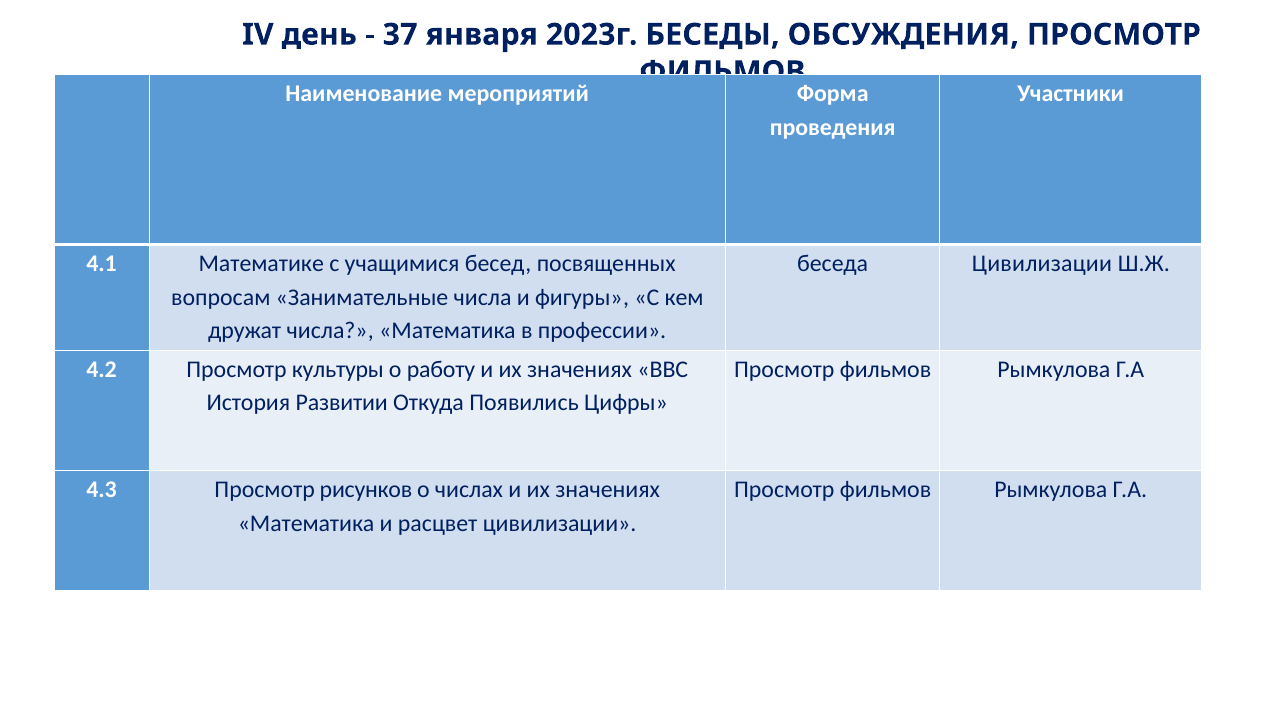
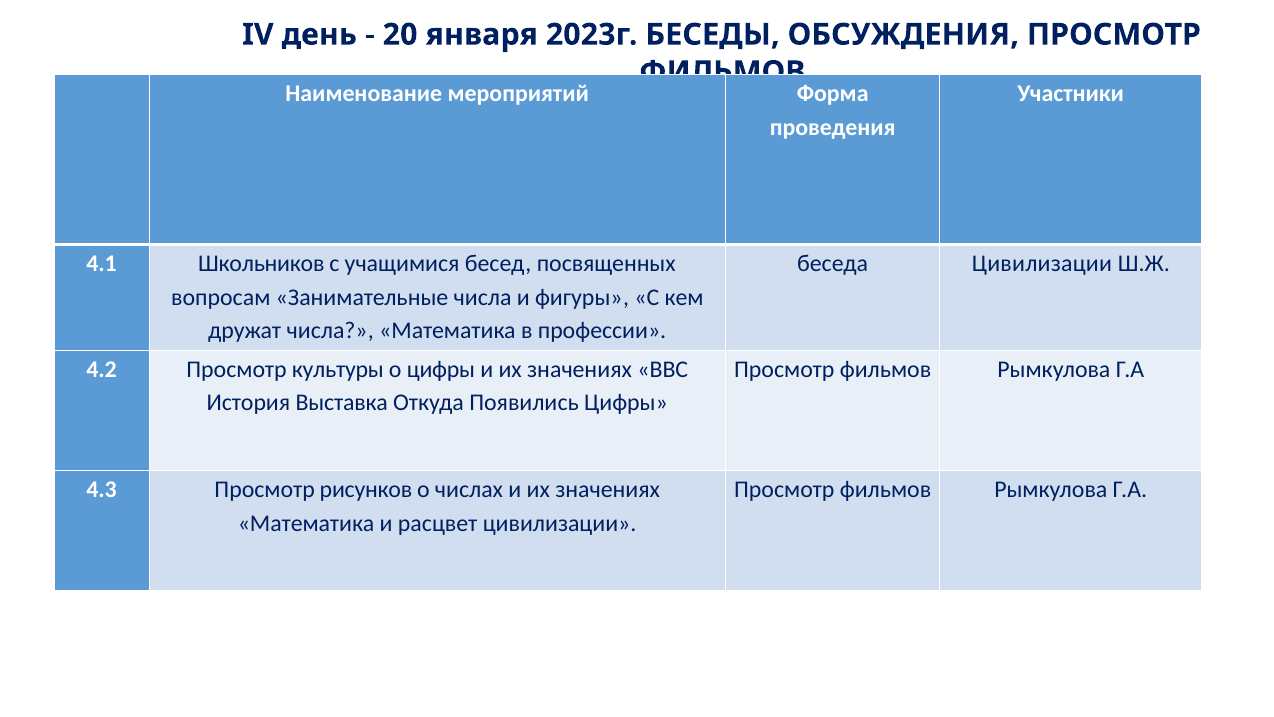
37: 37 -> 20 (400, 35)
Математике: Математике -> Школьников (261, 263)
о работу: работу -> цифры (441, 369)
Развитии: Развитии -> Выставка (342, 403)
